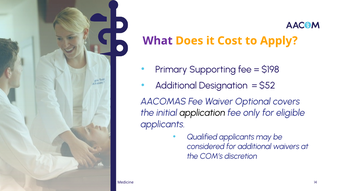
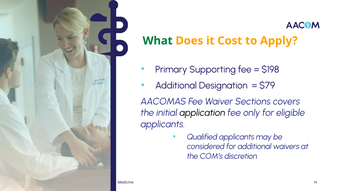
What colour: purple -> green (158, 41)
$52: $52 -> $79 (267, 85)
Optional: Optional -> Sections (253, 101)
